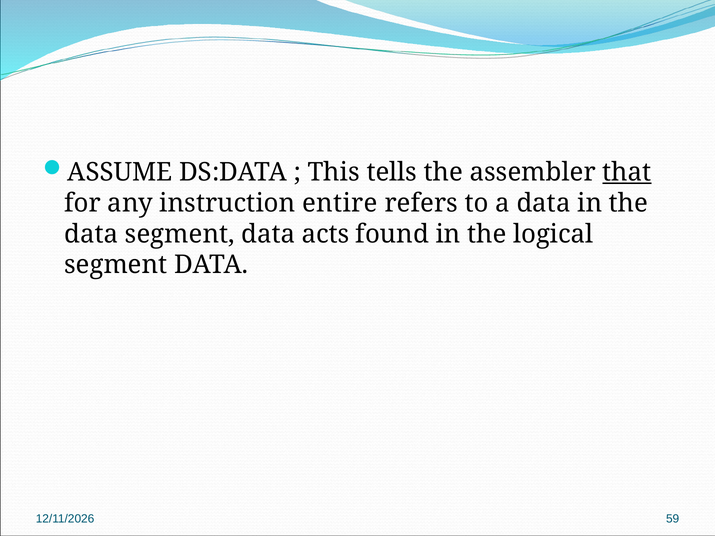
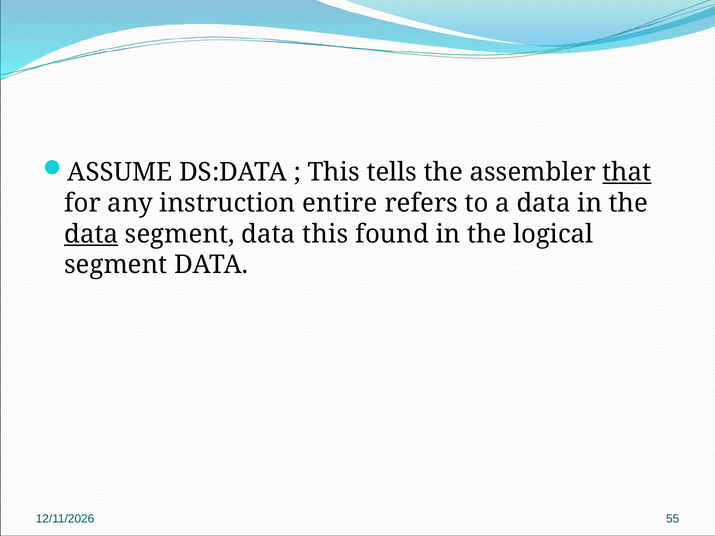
data underline: none -> present (91, 234)
data acts: acts -> this (325, 234)
59: 59 -> 55 (673, 519)
